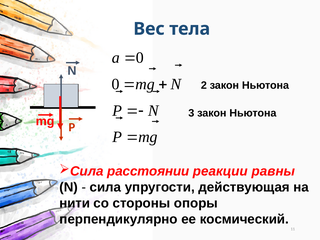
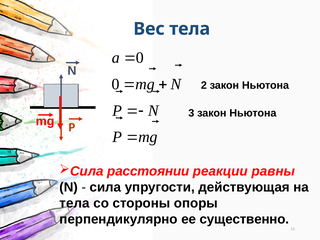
нити: нити -> тела (75, 203)
космический: космический -> существенно (244, 219)
